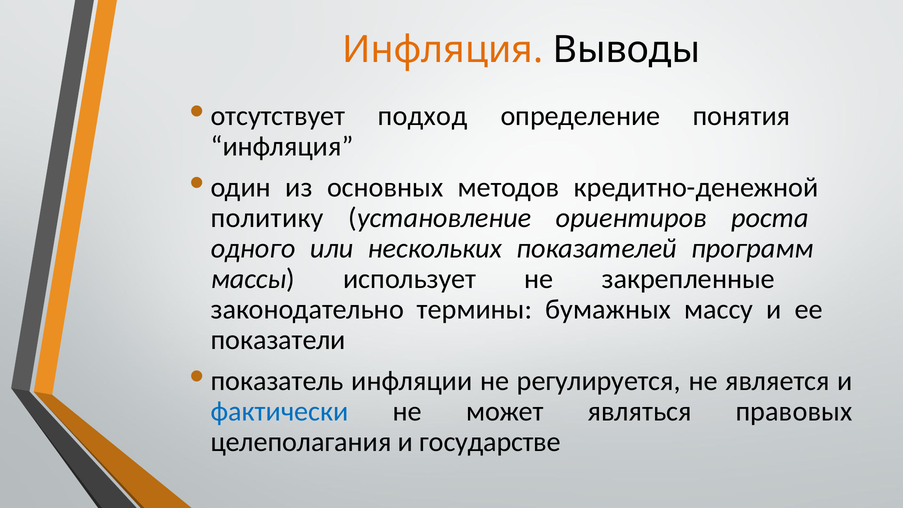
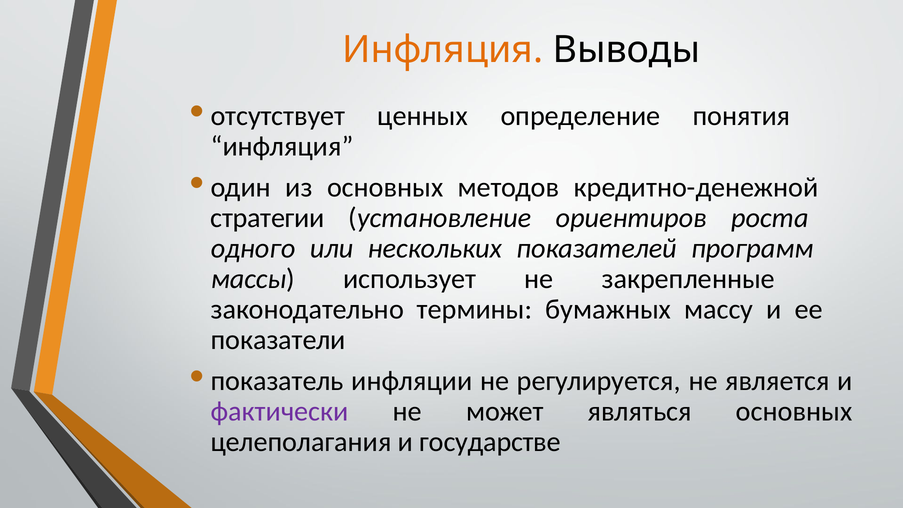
подход: подход -> ценных (423, 116)
политику: политику -> стратегии (267, 218)
фактически colour: blue -> purple (280, 411)
являться правовых: правовых -> основных (794, 411)
